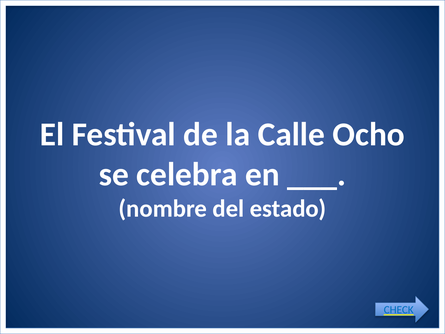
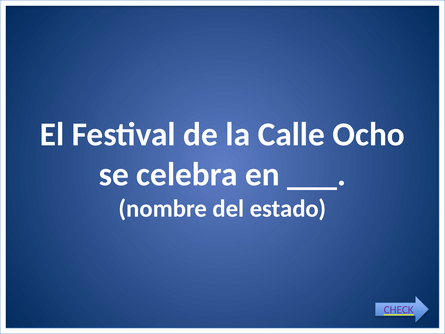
CHECK colour: blue -> purple (399, 310)
